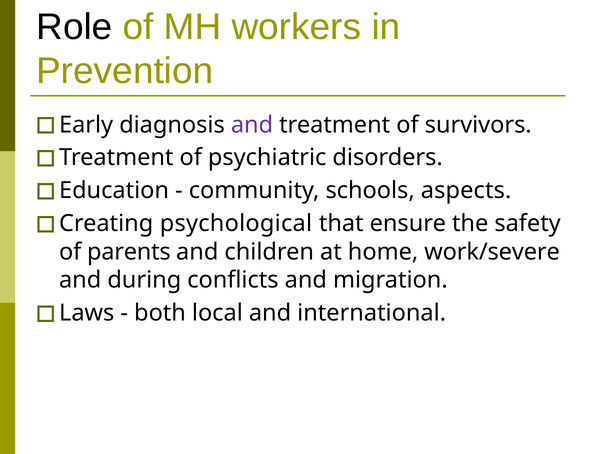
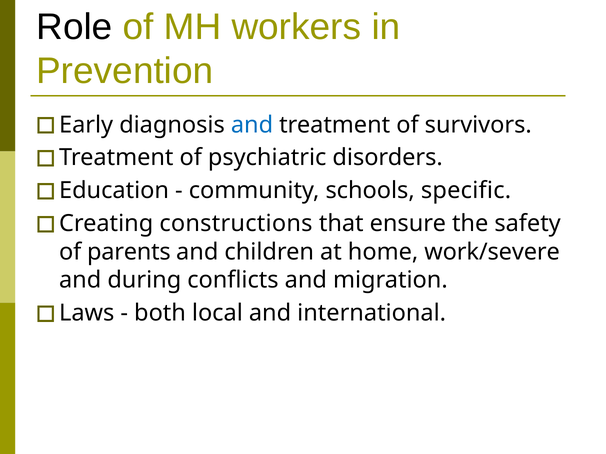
and colour: purple -> blue (252, 125)
aspects: aspects -> specific (466, 191)
psychological: psychological -> constructions (236, 224)
